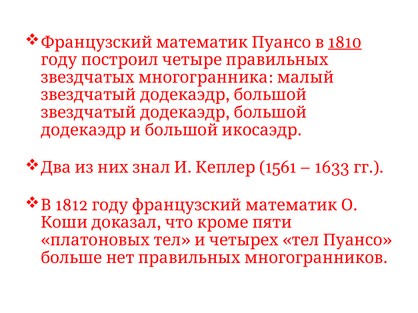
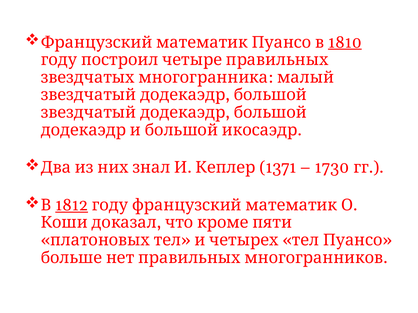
1561: 1561 -> 1371 (278, 168)
1633: 1633 -> 1730 (332, 168)
1812 underline: none -> present (72, 205)
